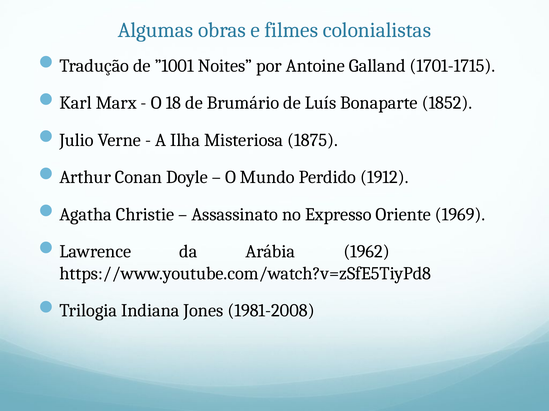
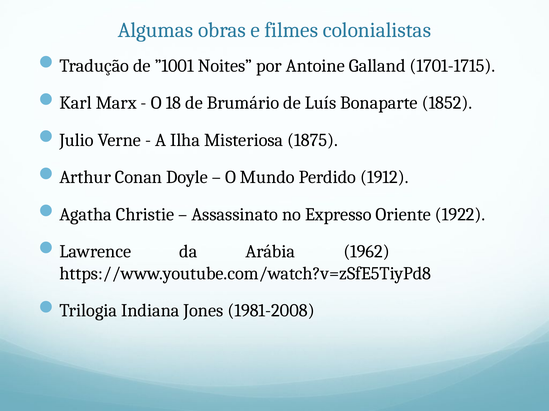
1969: 1969 -> 1922 (460, 215)
